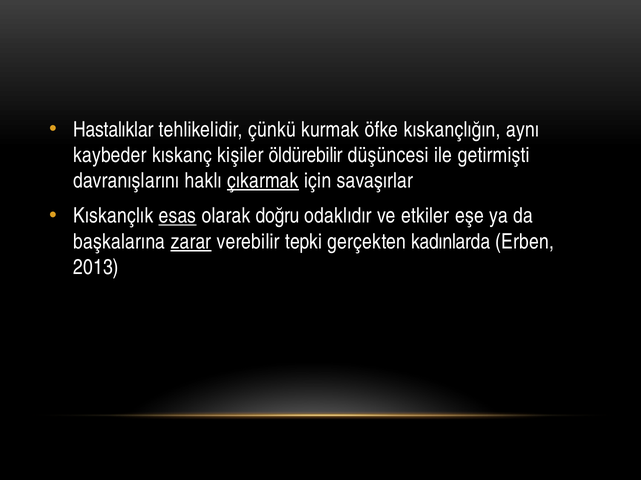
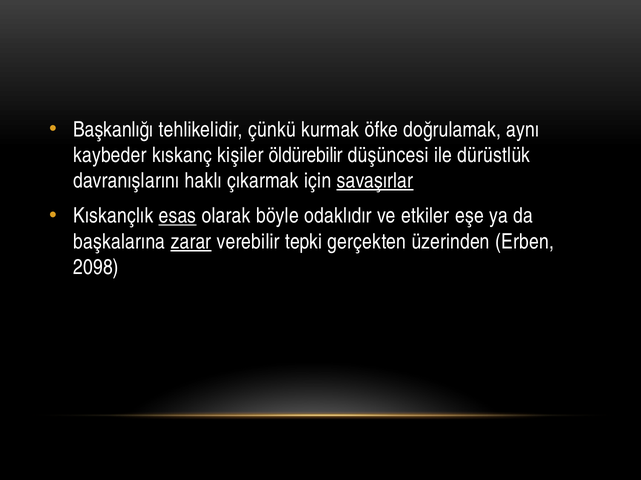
Hastalıklar: Hastalıklar -> Başkanlığı (113, 130)
kıskançlığın: kıskançlığın -> doğrulamak (452, 130)
getirmişti: getirmişti -> dürüstlük (494, 155)
çıkarmak underline: present -> none (263, 181)
savaşırlar underline: none -> present (375, 181)
doğru: doğru -> böyle (277, 216)
kadınlarda: kadınlarda -> üzerinden (451, 242)
2013: 2013 -> 2098 (96, 268)
